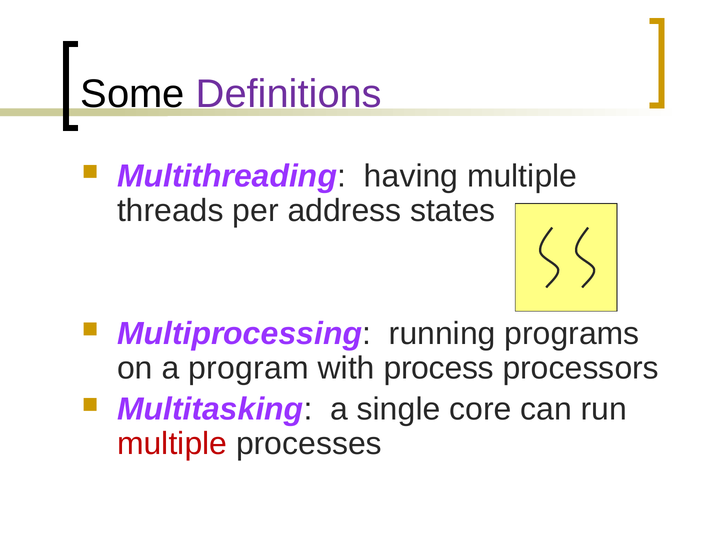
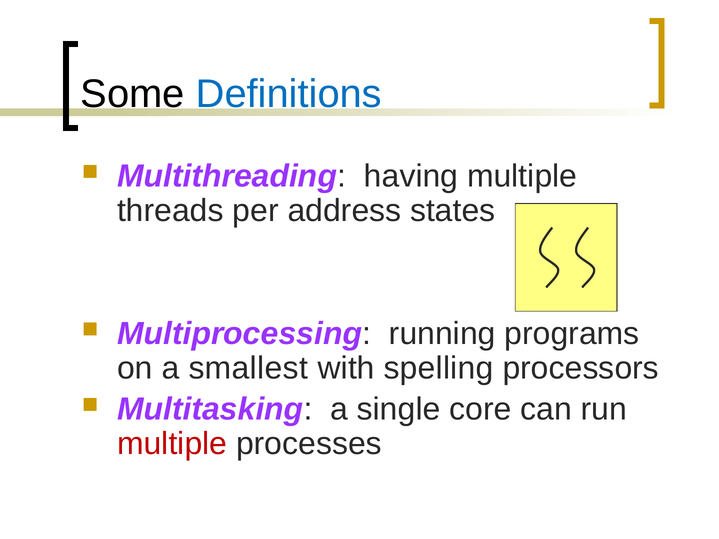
Definitions colour: purple -> blue (289, 94)
program: program -> smallest (248, 368)
process: process -> spelling (438, 368)
